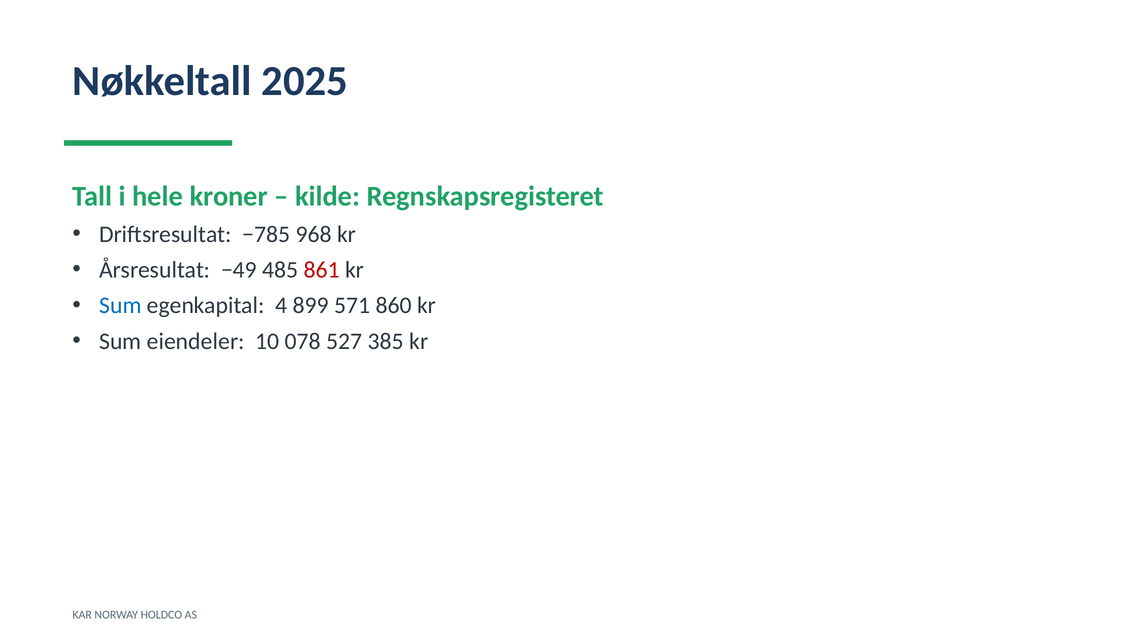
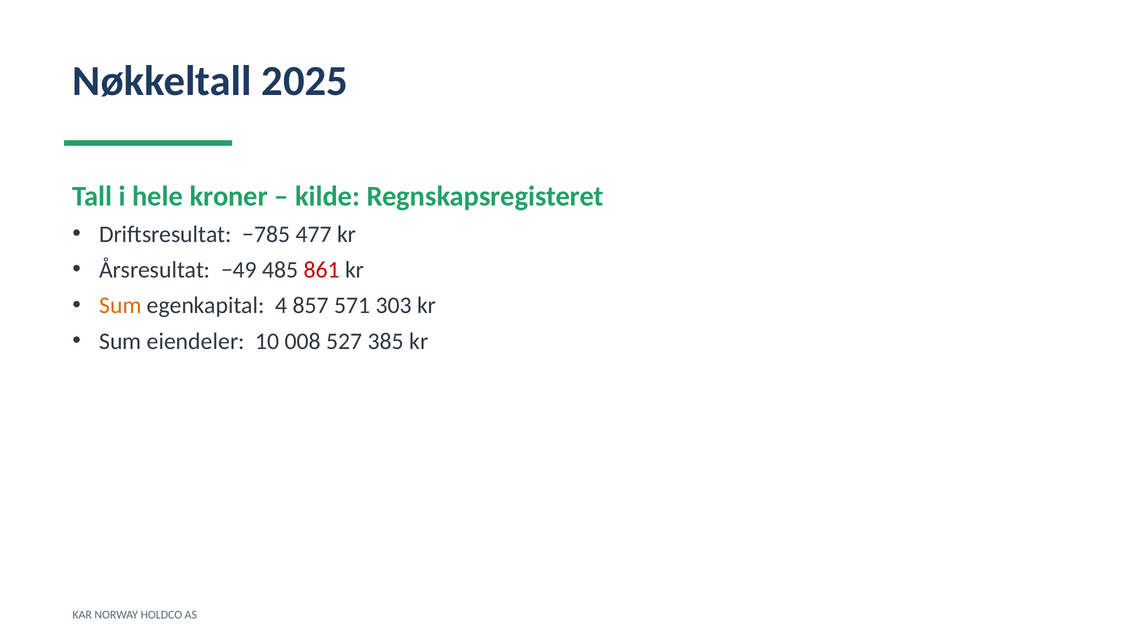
968: 968 -> 477 (314, 234)
Sum colour: blue -> orange (120, 305)
899: 899 -> 857 (311, 305)
860: 860 -> 303 (394, 305)
078: 078 -> 008 (303, 341)
